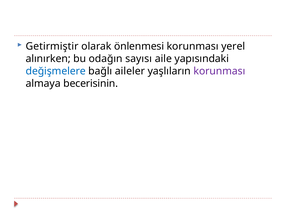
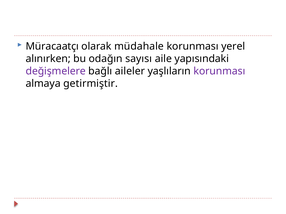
Getirmiştir: Getirmiştir -> Müracaatçı (52, 46)
önlenmesi: önlenmesi -> müdahale (139, 46)
değişmelere colour: blue -> purple (56, 71)
becerisinin: becerisinin -> getirmiştir (91, 84)
